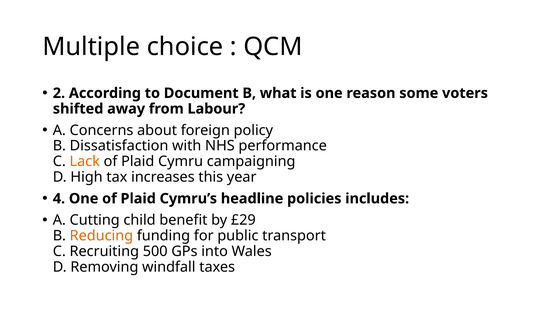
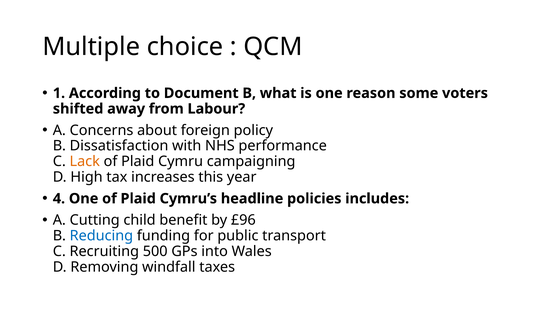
2: 2 -> 1 (59, 93)
£29: £29 -> £96 (243, 220)
Reducing colour: orange -> blue (101, 235)
